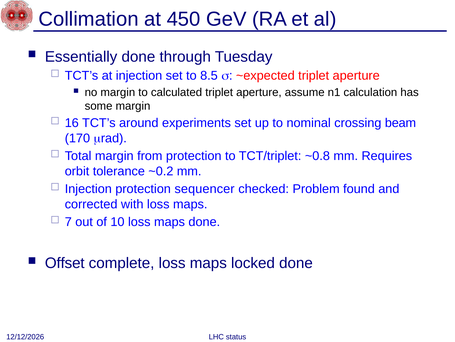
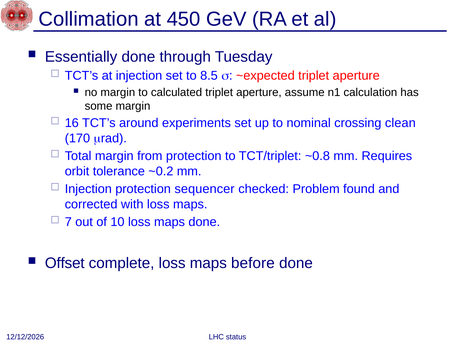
beam: beam -> clean (400, 123)
locked: locked -> before (253, 263)
